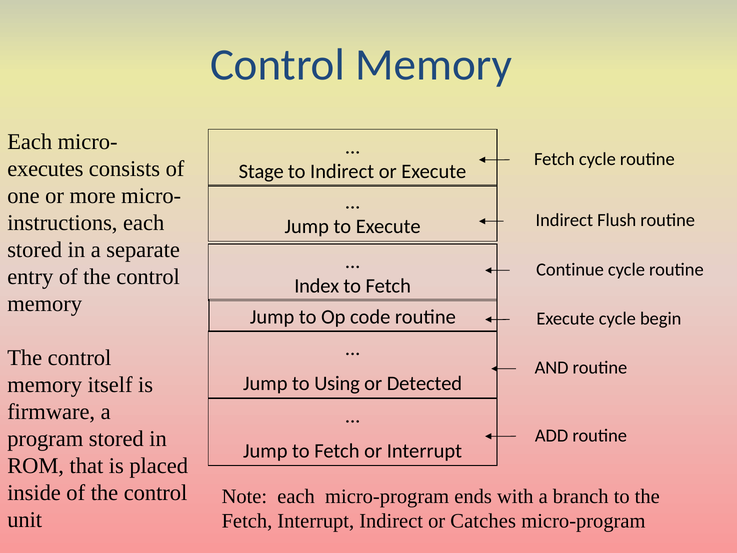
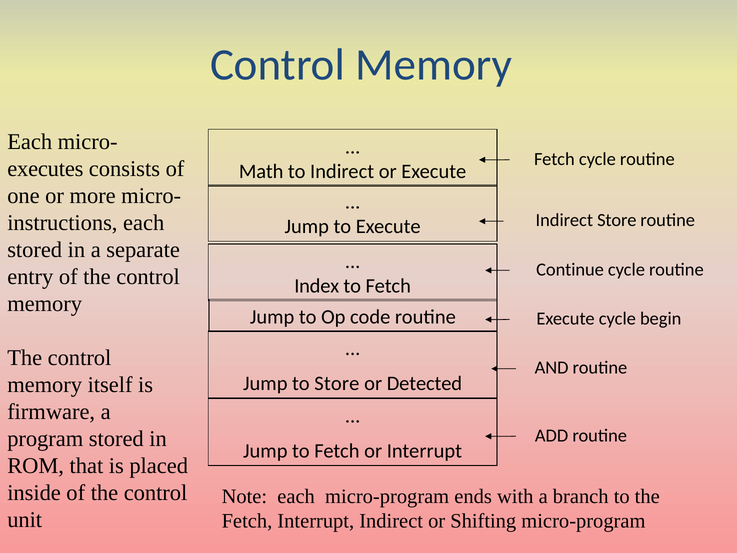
Stage: Stage -> Math (261, 171)
Indirect Flush: Flush -> Store (617, 220)
to Using: Using -> Store (337, 383)
Catches: Catches -> Shifting (483, 521)
